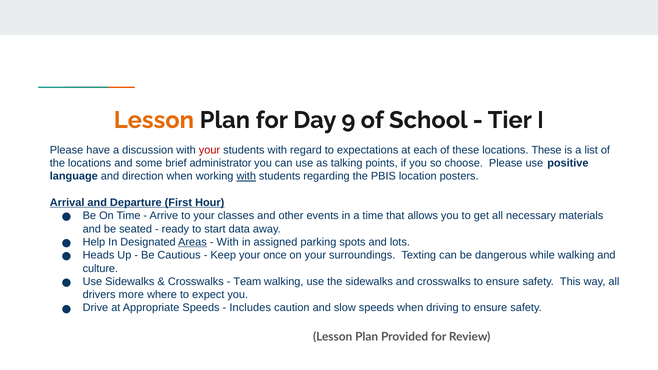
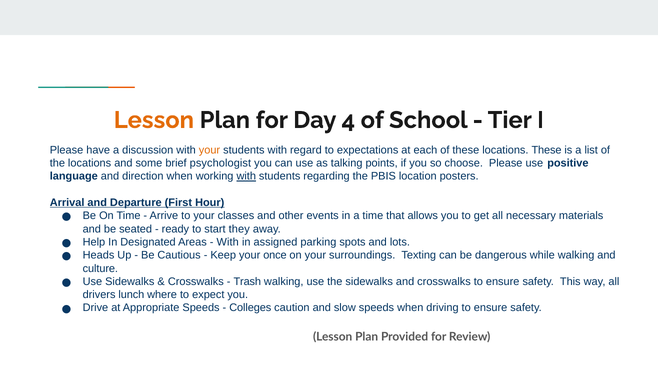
9: 9 -> 4 (348, 120)
your colour: red -> orange (209, 150)
administrator: administrator -> psychologist (220, 163)
data: data -> they (239, 229)
Areas underline: present -> none (192, 242)
Team: Team -> Trash (247, 282)
more: more -> lunch (131, 295)
Includes: Includes -> Colleges (250, 308)
